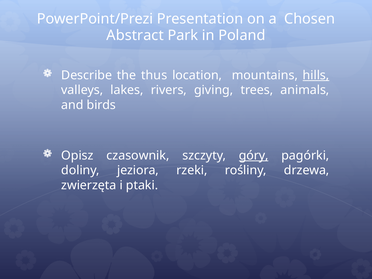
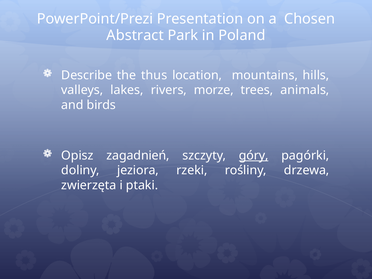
hills underline: present -> none (316, 75)
giving: giving -> morze (214, 90)
czasownik: czasownik -> zagadnień (138, 155)
